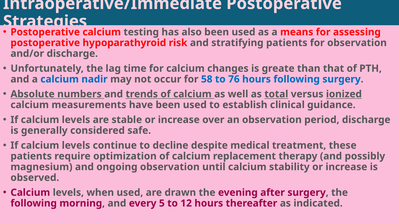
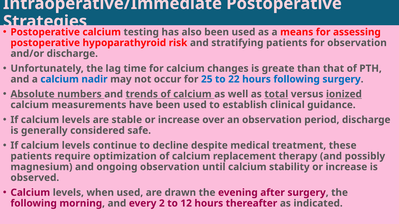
58: 58 -> 25 (207, 79)
76: 76 -> 22 (234, 79)
5: 5 -> 2 (162, 204)
